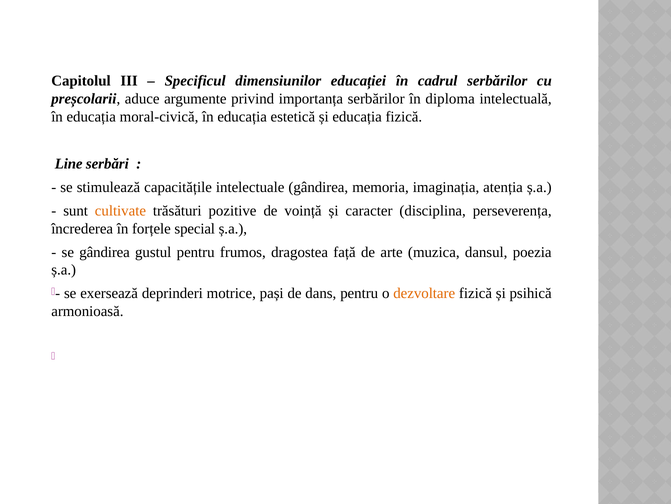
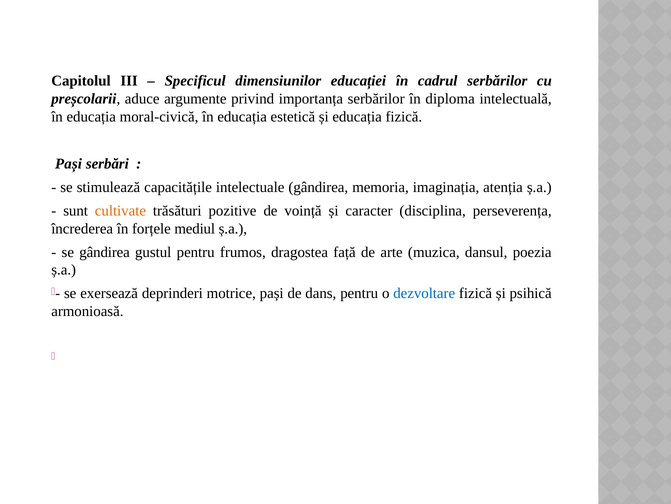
Line: Line -> Pași (69, 163)
special: special -> mediul (195, 228)
dezvoltare colour: orange -> blue (424, 293)
